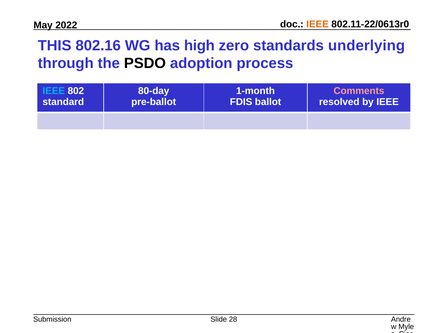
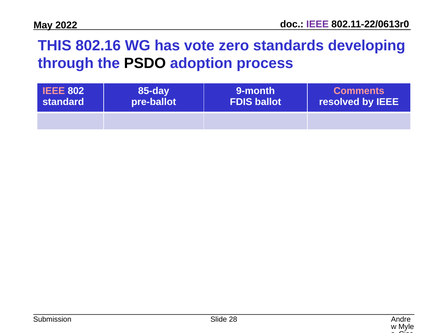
IEEE colour: orange -> purple (318, 24)
high: high -> vote (199, 45)
underlying: underlying -> developing (367, 45)
IEEE colour: light blue -> pink (54, 91)
80-day: 80-day -> 85-day (154, 91)
1-month: 1-month -> 9-month (256, 91)
